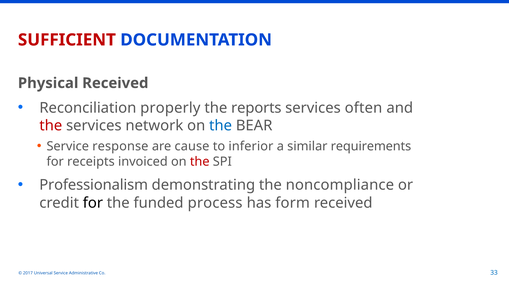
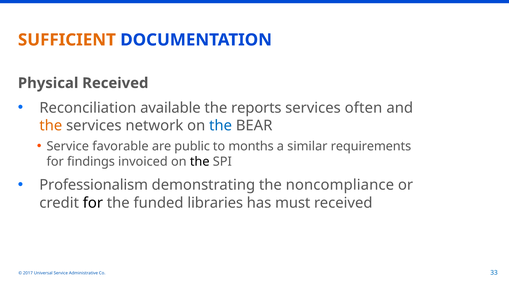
SUFFICIENT colour: red -> orange (67, 40)
properly: properly -> available (170, 108)
the colour: red -> orange (51, 126)
response: response -> favorable (120, 146)
cause: cause -> public (192, 146)
inferior: inferior -> months (251, 146)
receipts: receipts -> findings (91, 162)
the colour: red -> black (200, 162)
process: process -> libraries (215, 203)
form: form -> must (293, 203)
